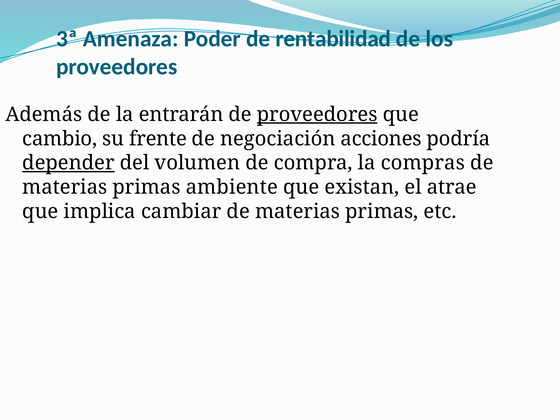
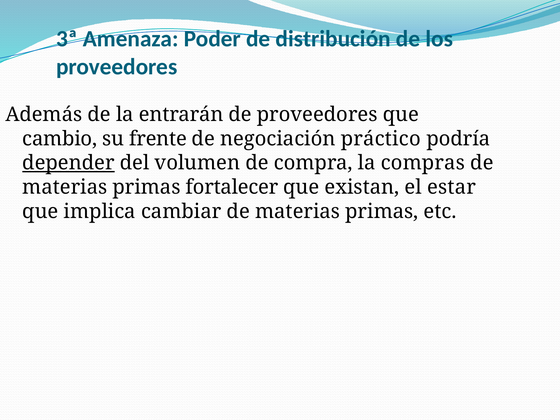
rentabilidad: rentabilidad -> distribución (333, 39)
proveedores underline: present -> none (317, 114)
acciones: acciones -> práctico (381, 139)
ambiente: ambiente -> fortalecer (232, 187)
atrae: atrae -> estar (452, 187)
